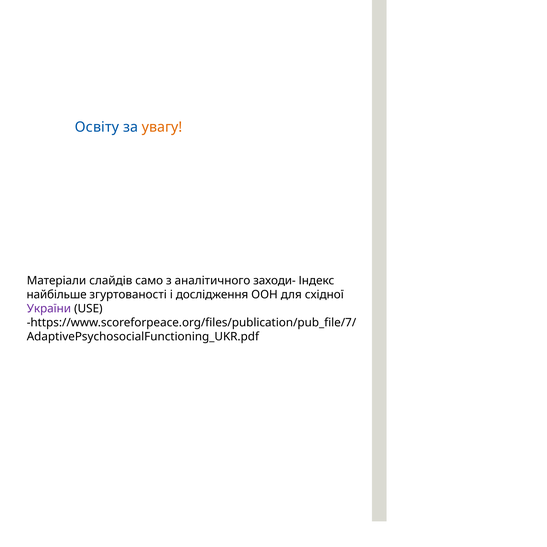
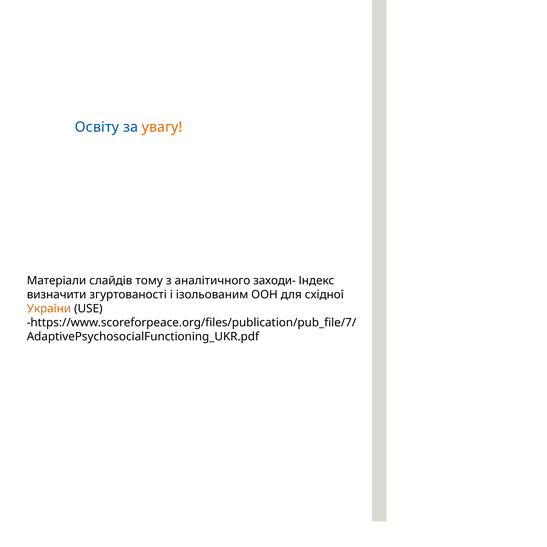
само: само -> тому (149, 281)
найбільше: найбільше -> визначити (57, 295)
дослідження: дослідження -> ізольованим (212, 295)
України colour: purple -> orange (49, 309)
